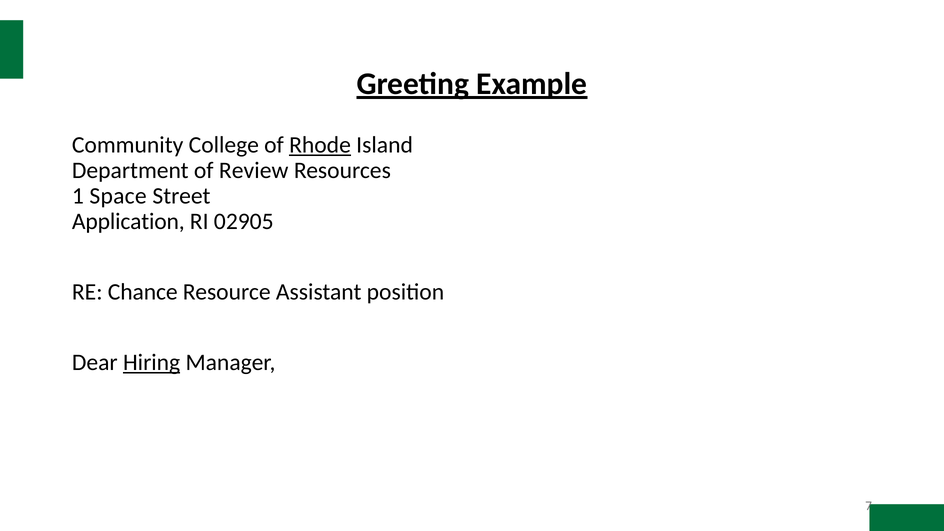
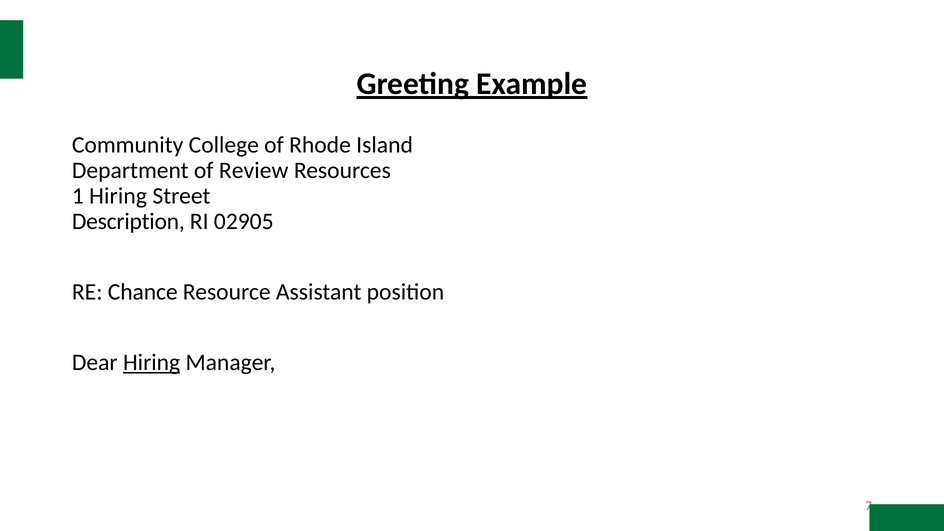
Rhode underline: present -> none (320, 145)
1 Space: Space -> Hiring (118, 196)
Application: Application -> Description (128, 221)
